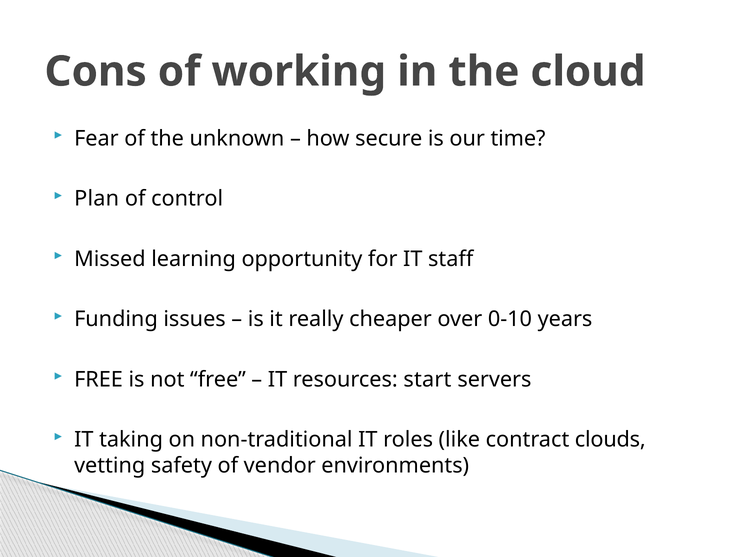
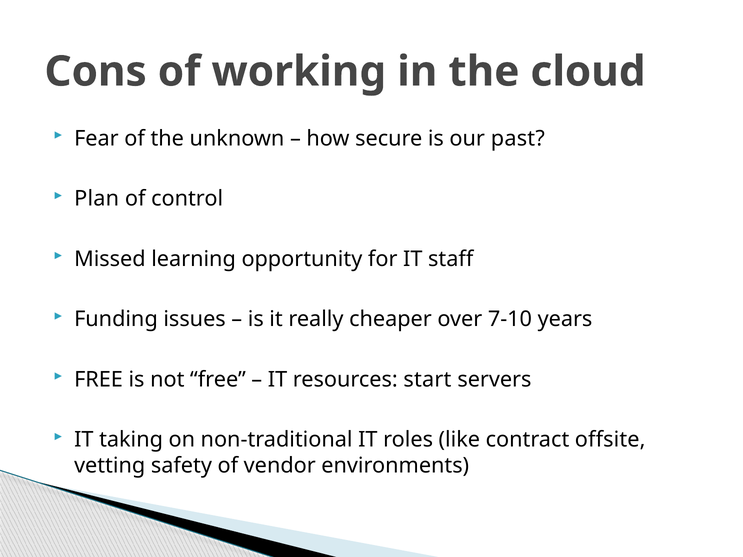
time: time -> past (518, 139)
0-10: 0-10 -> 7-10 (510, 319)
clouds: clouds -> offsite (610, 440)
